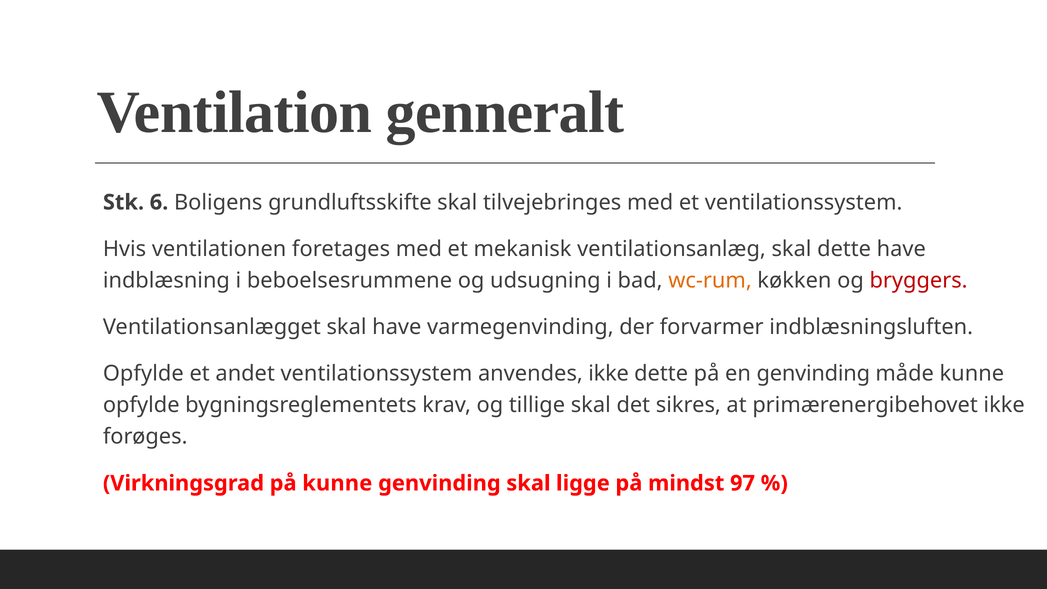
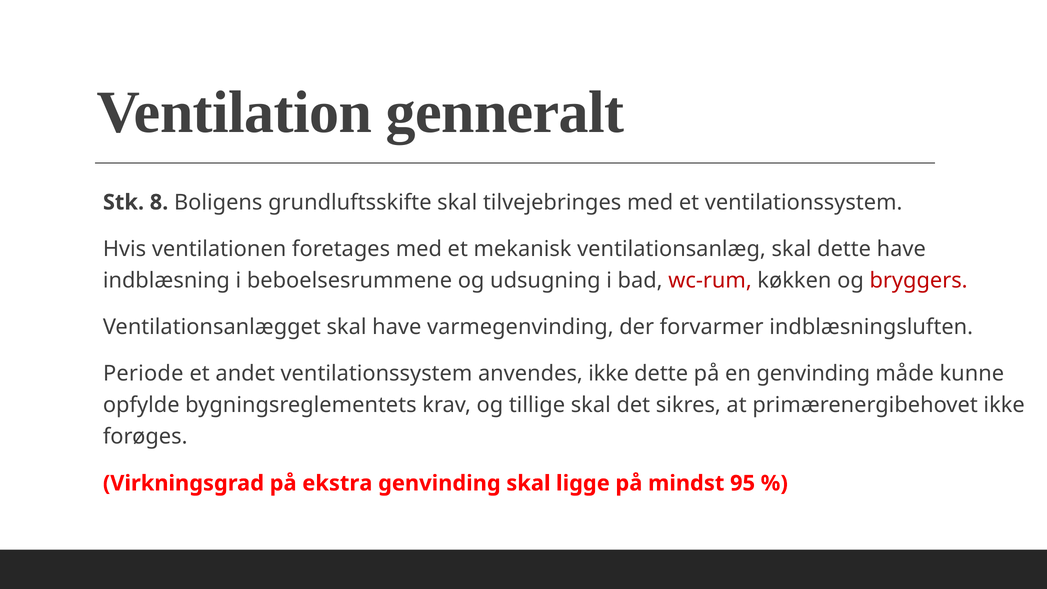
6: 6 -> 8 (159, 202)
wc-rum colour: orange -> red (710, 280)
Opfylde: Opfylde -> Periode (143, 374)
på kunne: kunne -> ekstra (337, 483)
97: 97 -> 95 (743, 483)
